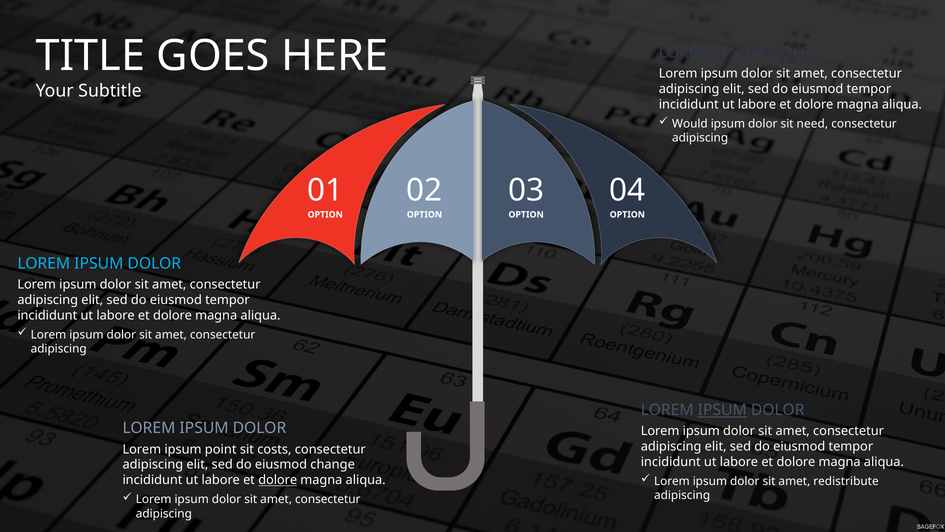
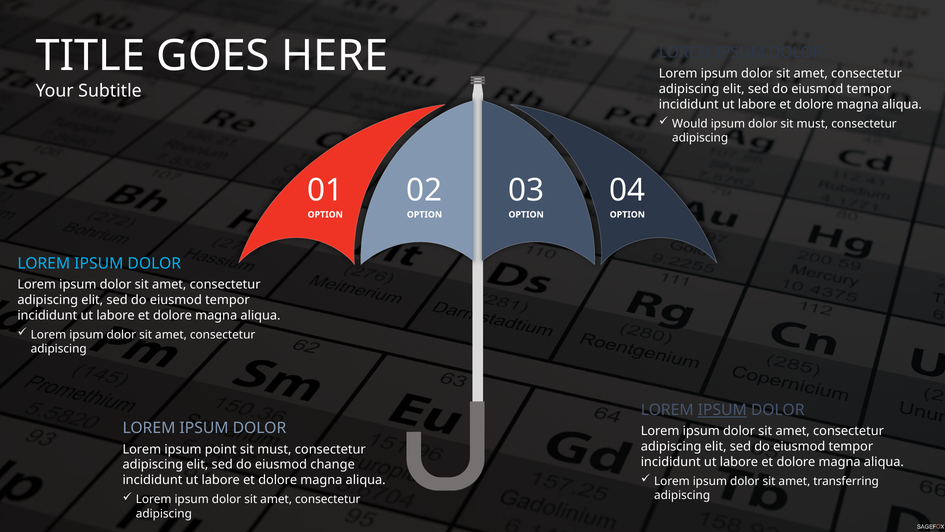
dolor sit need: need -> must (812, 124)
costs: costs -> must (274, 449)
redistribute: redistribute -> transferring (846, 481)
dolore underline: present -> none (278, 480)
